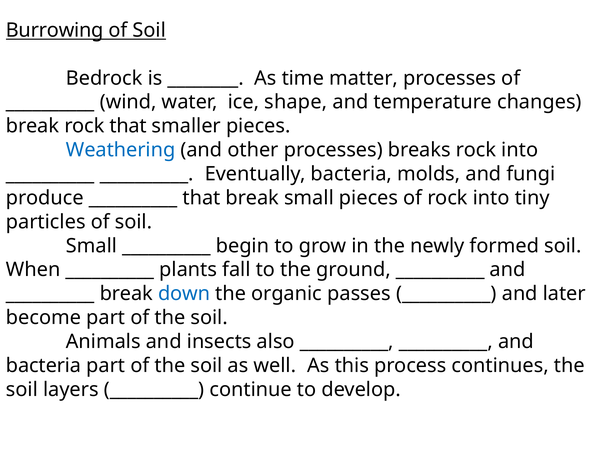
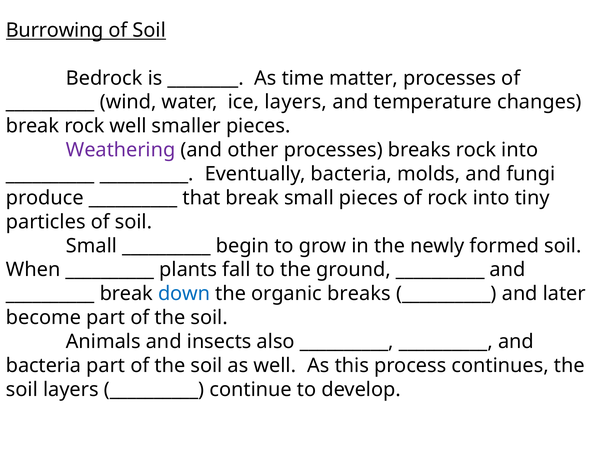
ice shape: shape -> layers (296, 102)
rock that: that -> well (128, 126)
Weathering colour: blue -> purple (121, 150)
organic passes: passes -> breaks (359, 294)
